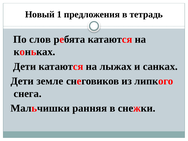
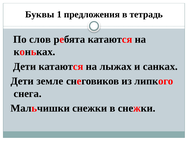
Новый: Новый -> Буквы (40, 14)
Мальчишки ранняя: ранняя -> снежки (90, 108)
